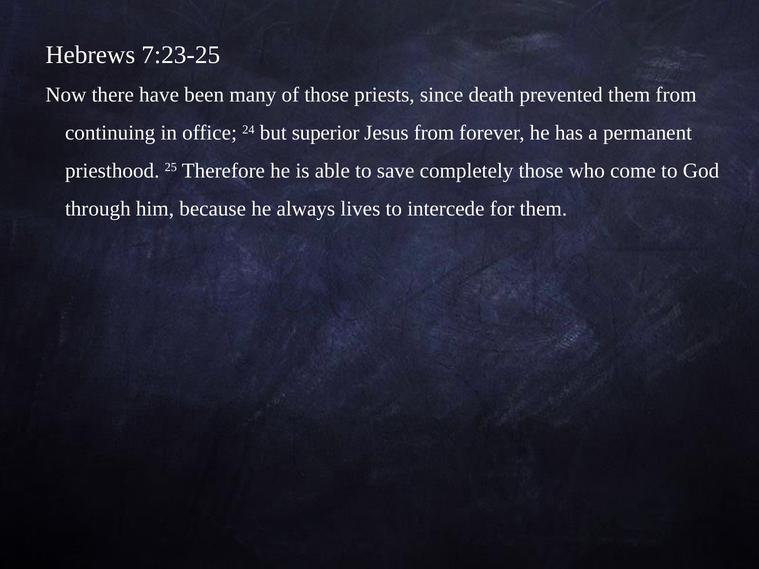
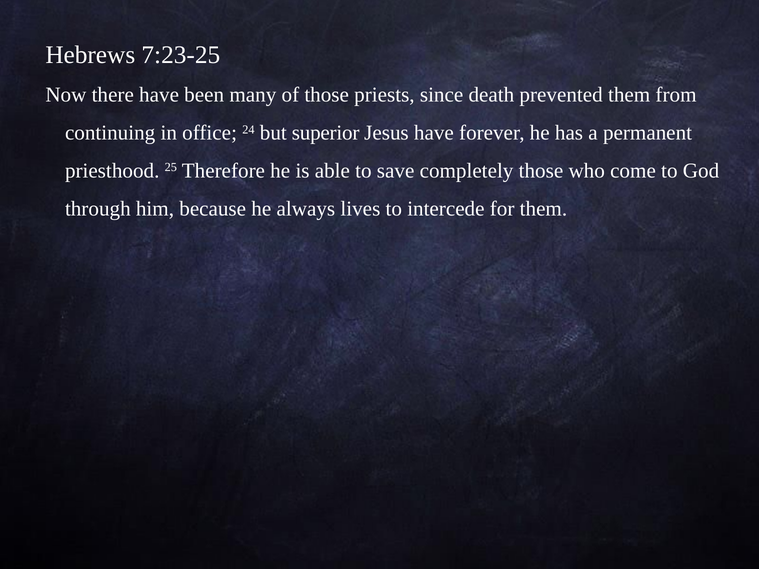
Jesus from: from -> have (434, 133)
